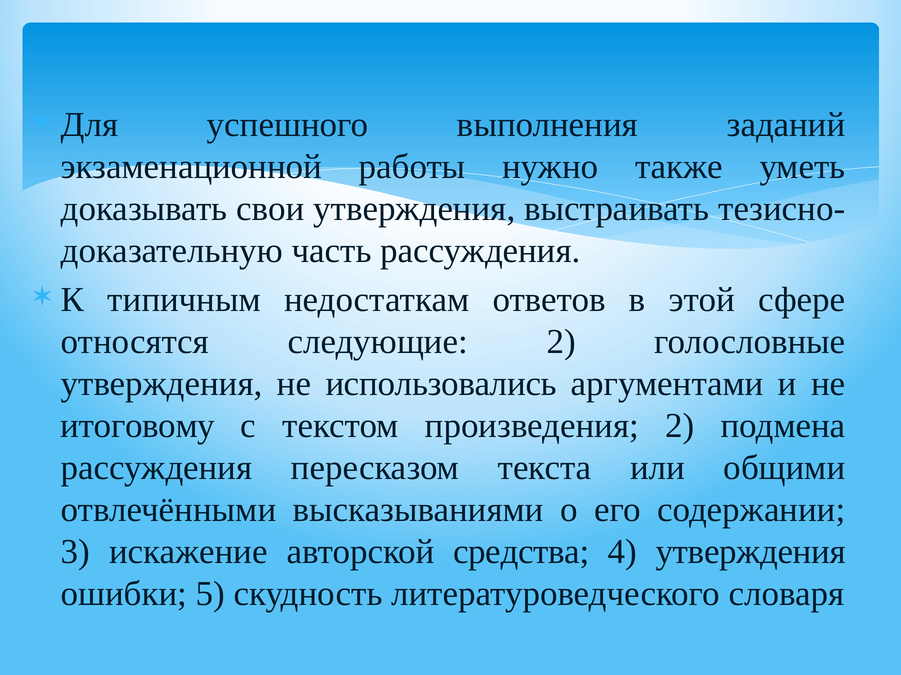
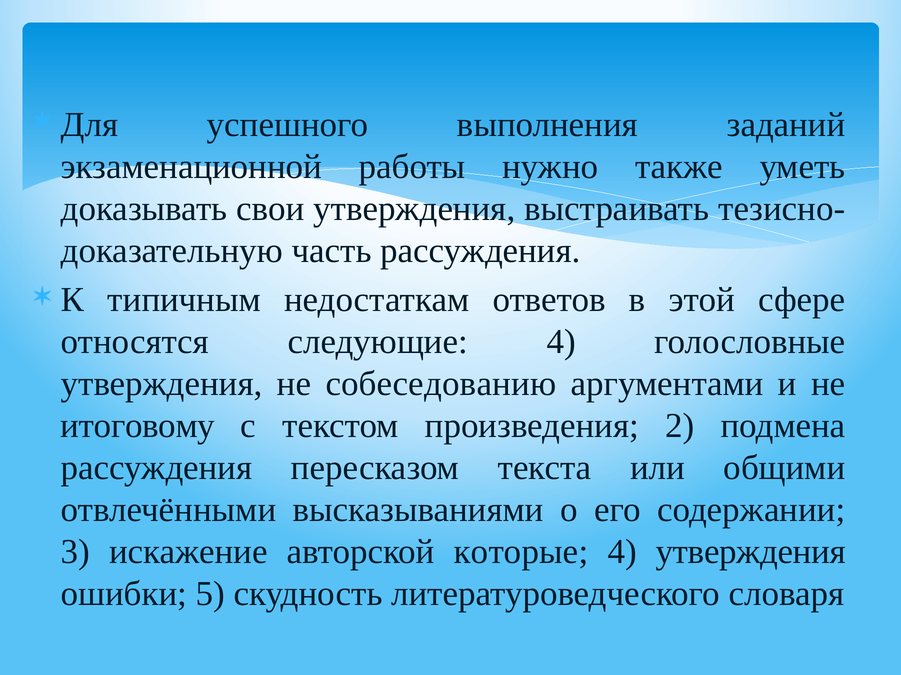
следующие 2: 2 -> 4 (561, 342)
использовались: использовались -> собеседованию (441, 384)
средства: средства -> которые (521, 552)
